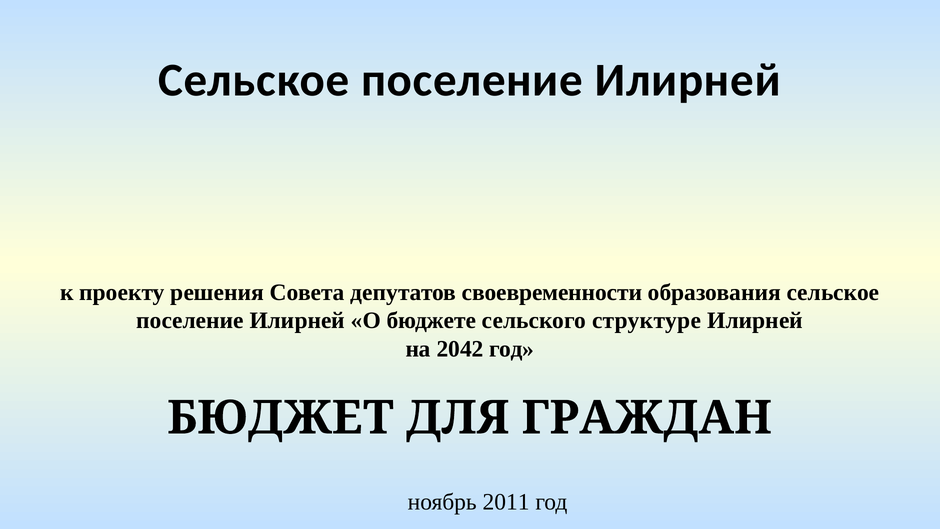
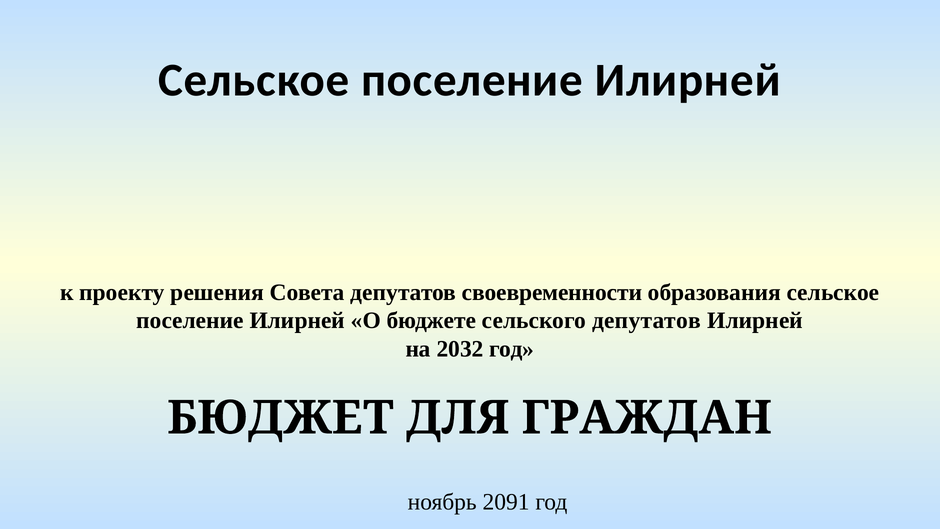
сельского структуре: структуре -> депутатов (647, 321)
2042: 2042 -> 2032 (460, 349)
2011: 2011 -> 2091 (506, 502)
